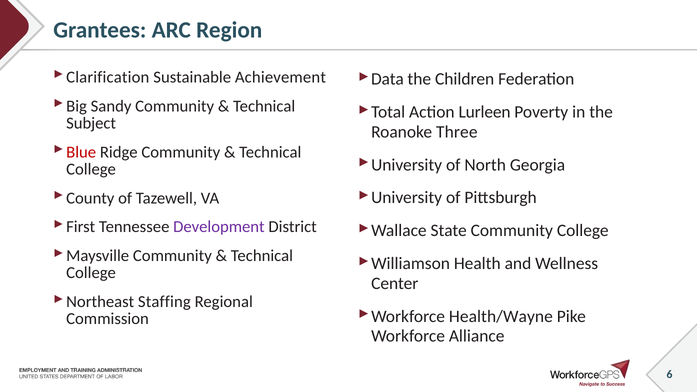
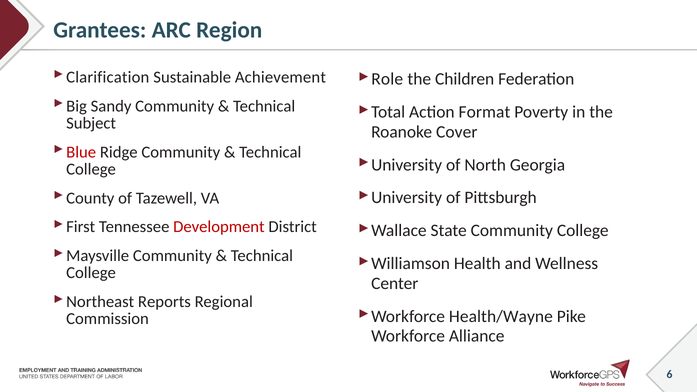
Data: Data -> Role (387, 79)
Lurleen: Lurleen -> Format (484, 112)
Three: Three -> Cover (457, 132)
Development colour: purple -> red (219, 227)
Staffing: Staffing -> Reports (164, 302)
